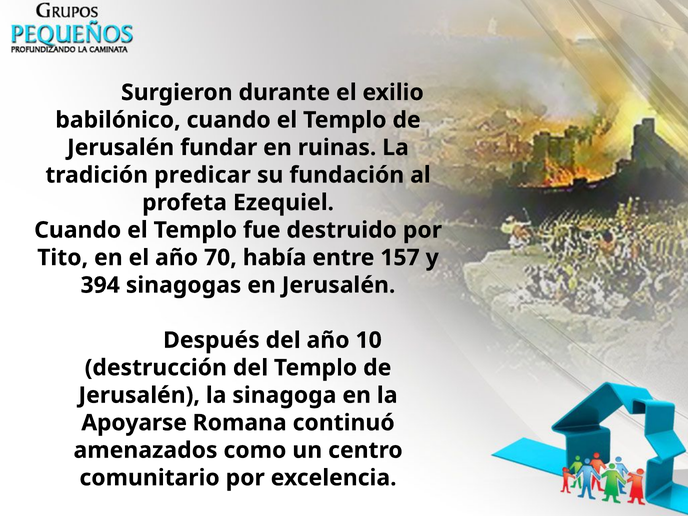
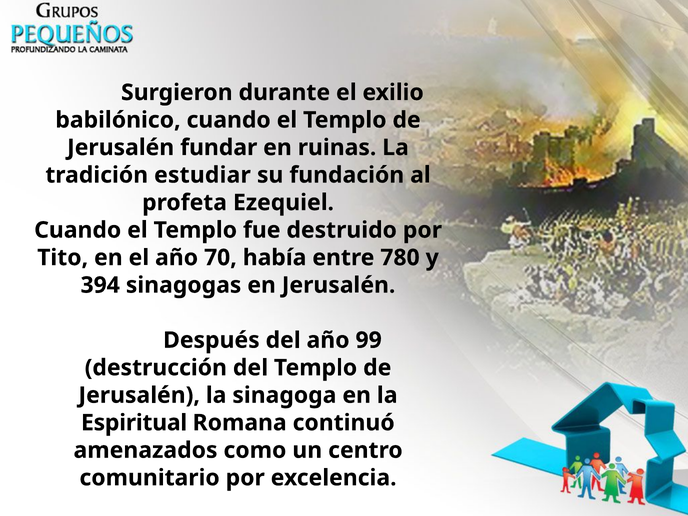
predicar: predicar -> estudiar (202, 175)
157: 157 -> 780 (400, 258)
10: 10 -> 99 (369, 340)
Apoyarse: Apoyarse -> Espiritual (134, 423)
